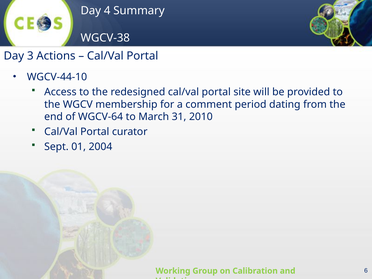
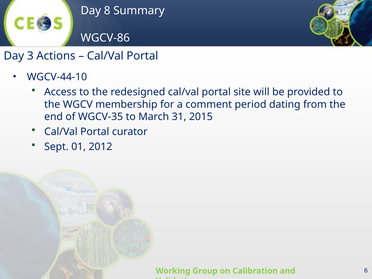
4: 4 -> 8 (107, 11)
WGCV-38: WGCV-38 -> WGCV-86 (105, 38)
WGCV-64: WGCV-64 -> WGCV-35 (101, 117)
2010: 2010 -> 2015 (201, 117)
2004: 2004 -> 2012 (100, 147)
